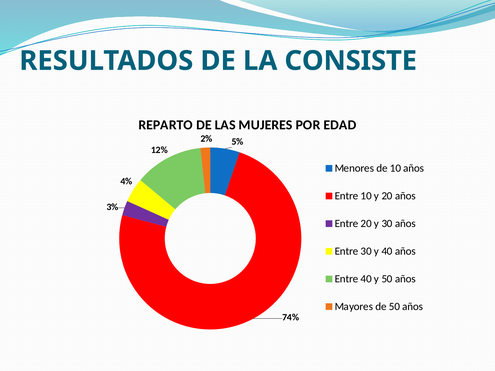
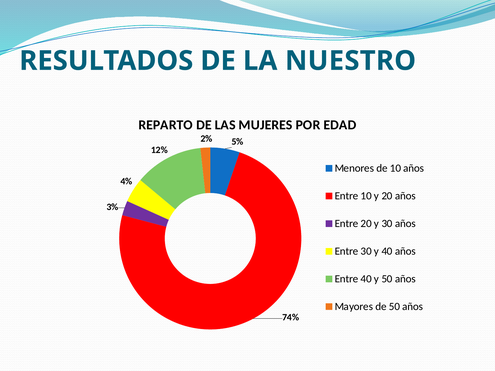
CONSISTE: CONSISTE -> NUESTRO (351, 61)
